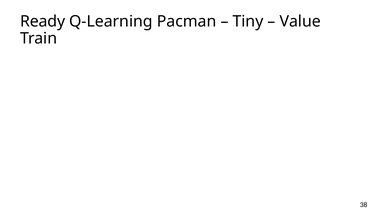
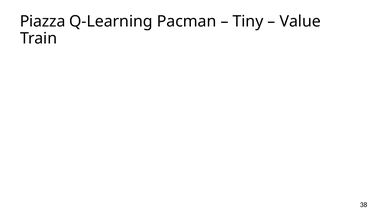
Ready: Ready -> Piazza (43, 21)
